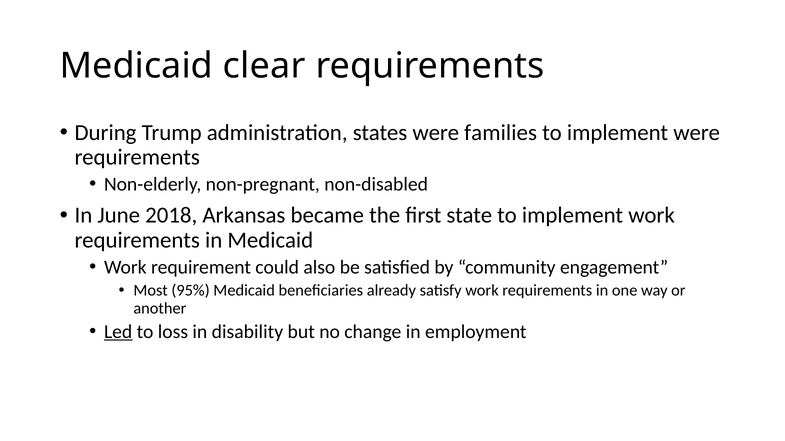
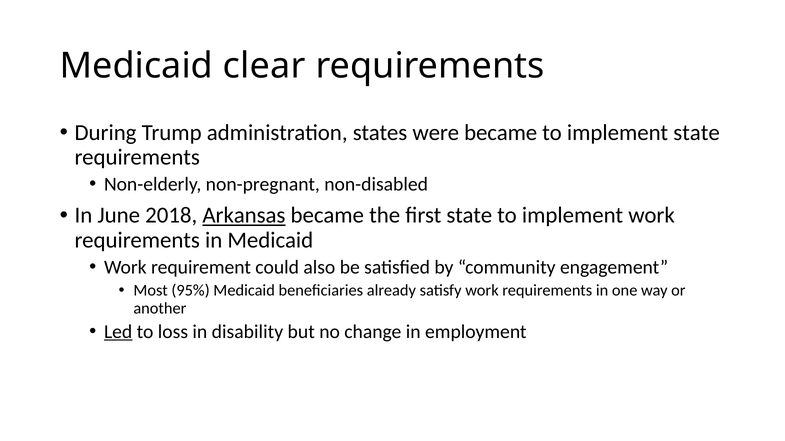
were families: families -> became (501, 133)
implement were: were -> state (697, 133)
Arkansas underline: none -> present (244, 216)
